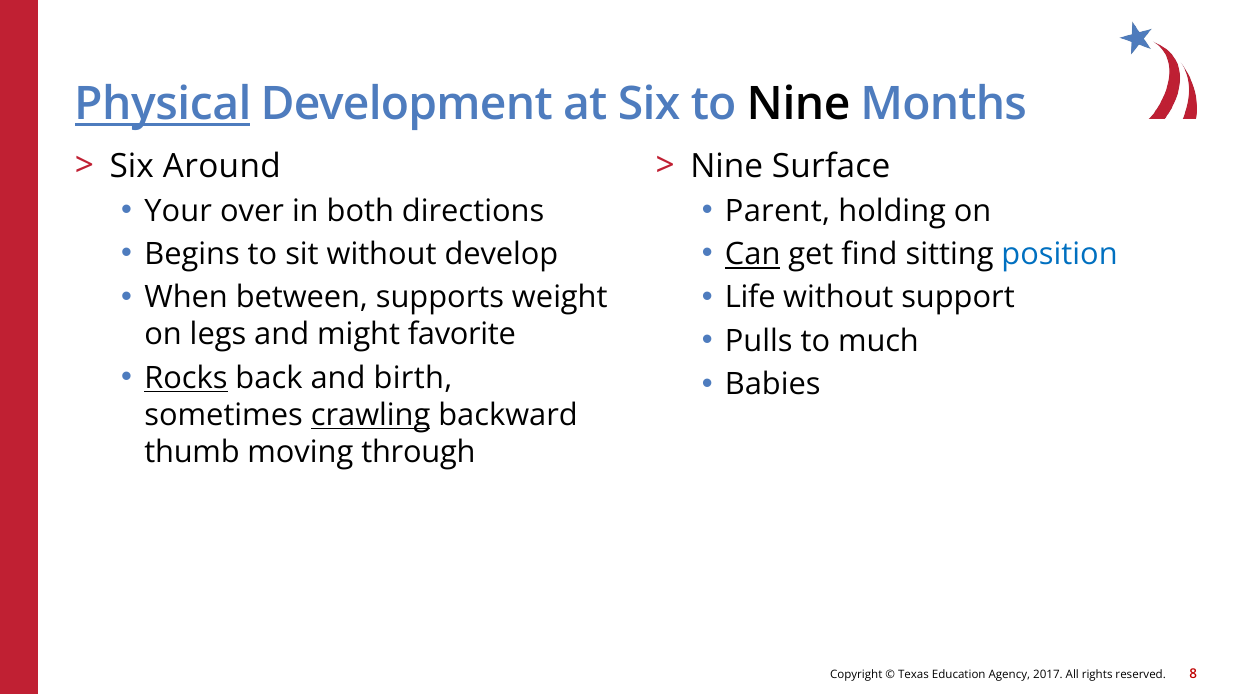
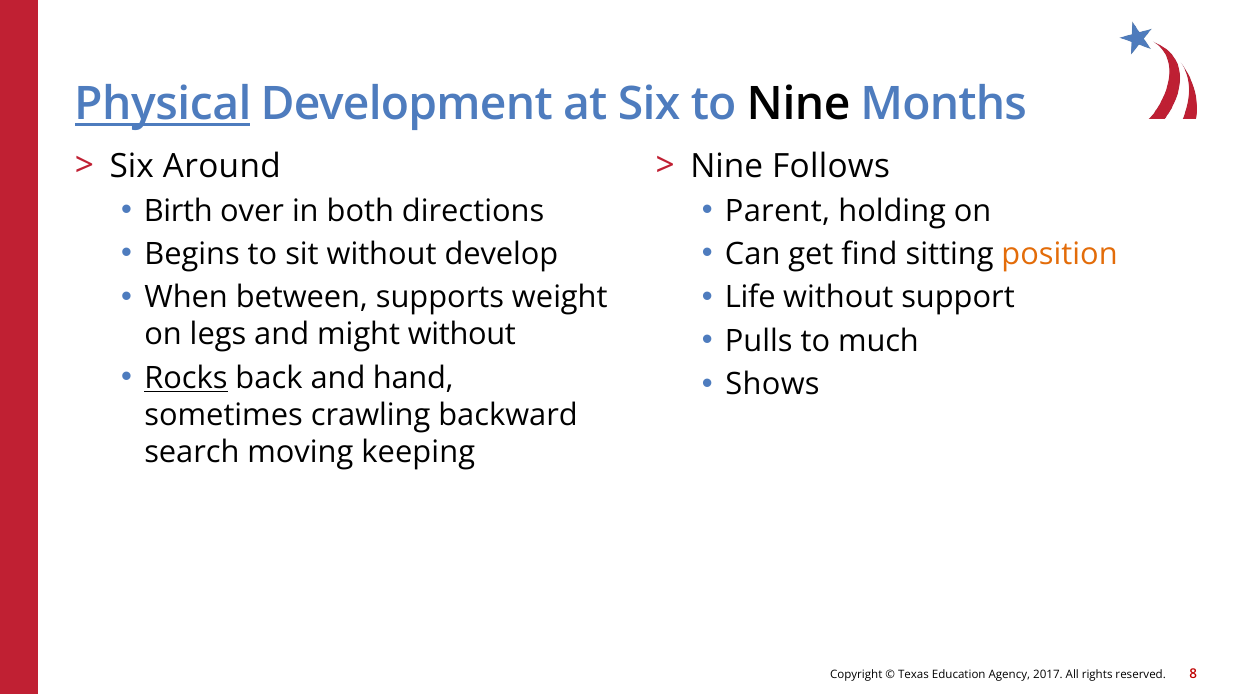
Surface: Surface -> Follows (831, 166)
Your: Your -> Birth (178, 211)
Can underline: present -> none (753, 254)
position colour: blue -> orange (1060, 254)
might favorite: favorite -> without (462, 335)
birth: birth -> hand (413, 378)
Babies: Babies -> Shows (773, 385)
crawling underline: present -> none (371, 415)
thumb: thumb -> search (192, 452)
through: through -> keeping (418, 452)
